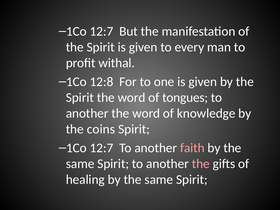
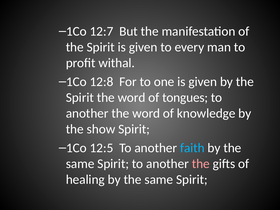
coins: coins -> show (101, 129)
12:7: 12:7 -> 12:5 (101, 148)
faith colour: pink -> light blue (192, 148)
